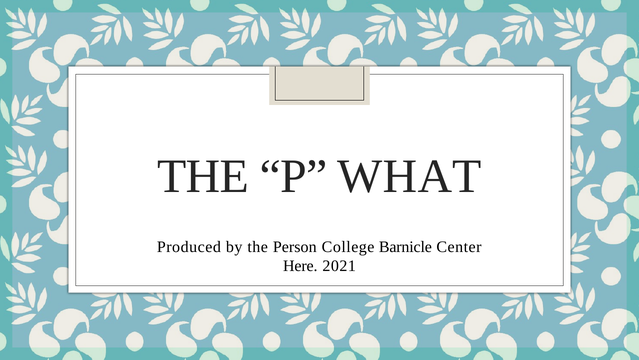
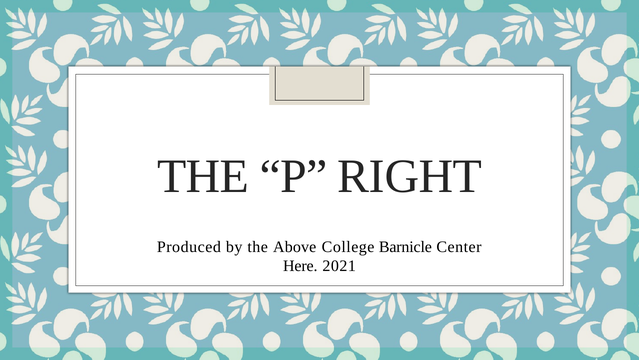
WHAT: WHAT -> RIGHT (410, 176)
Person: Person -> Above (295, 247)
